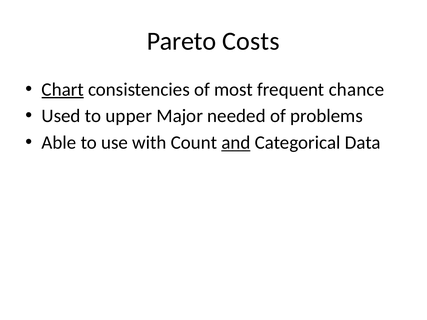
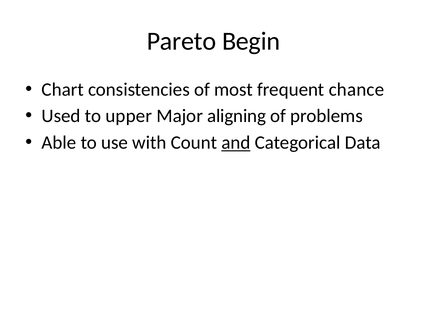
Costs: Costs -> Begin (251, 41)
Chart underline: present -> none (63, 90)
needed: needed -> aligning (237, 116)
